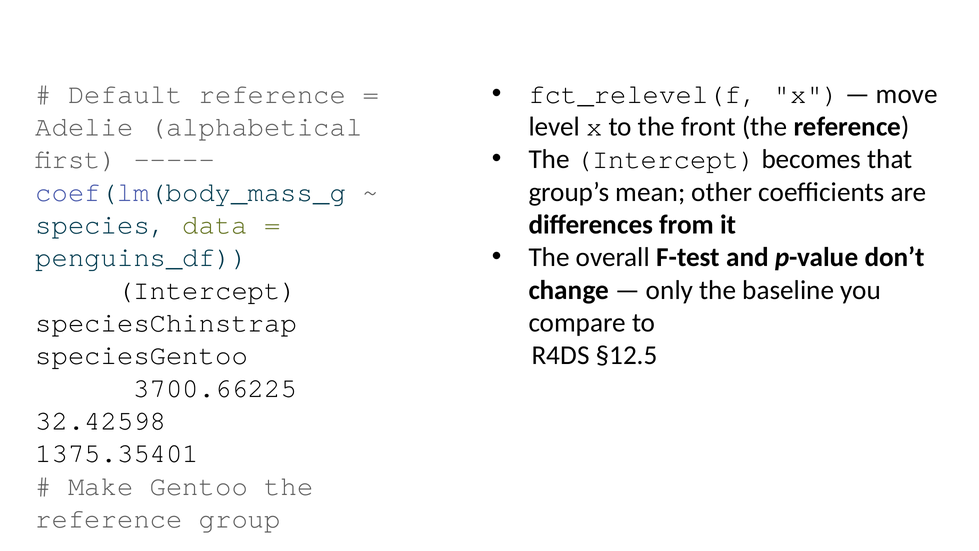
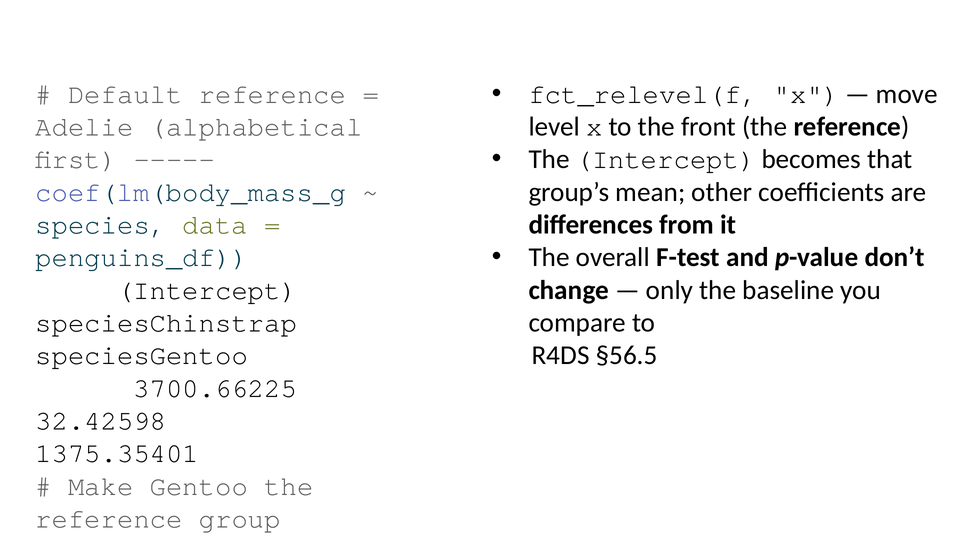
§12.5: §12.5 -> §56.5 (627, 355)
